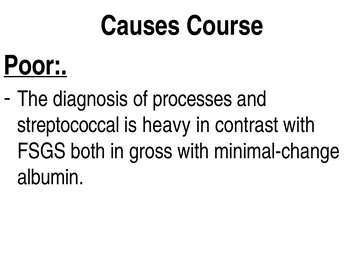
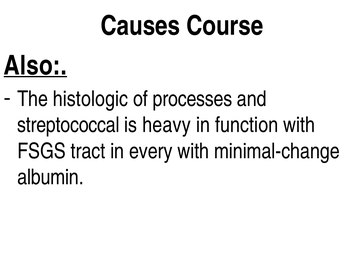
Poor: Poor -> Also (35, 66)
diagnosis: diagnosis -> histologic (90, 99)
contrast: contrast -> function (247, 125)
both: both -> tract (88, 151)
gross: gross -> every (151, 151)
